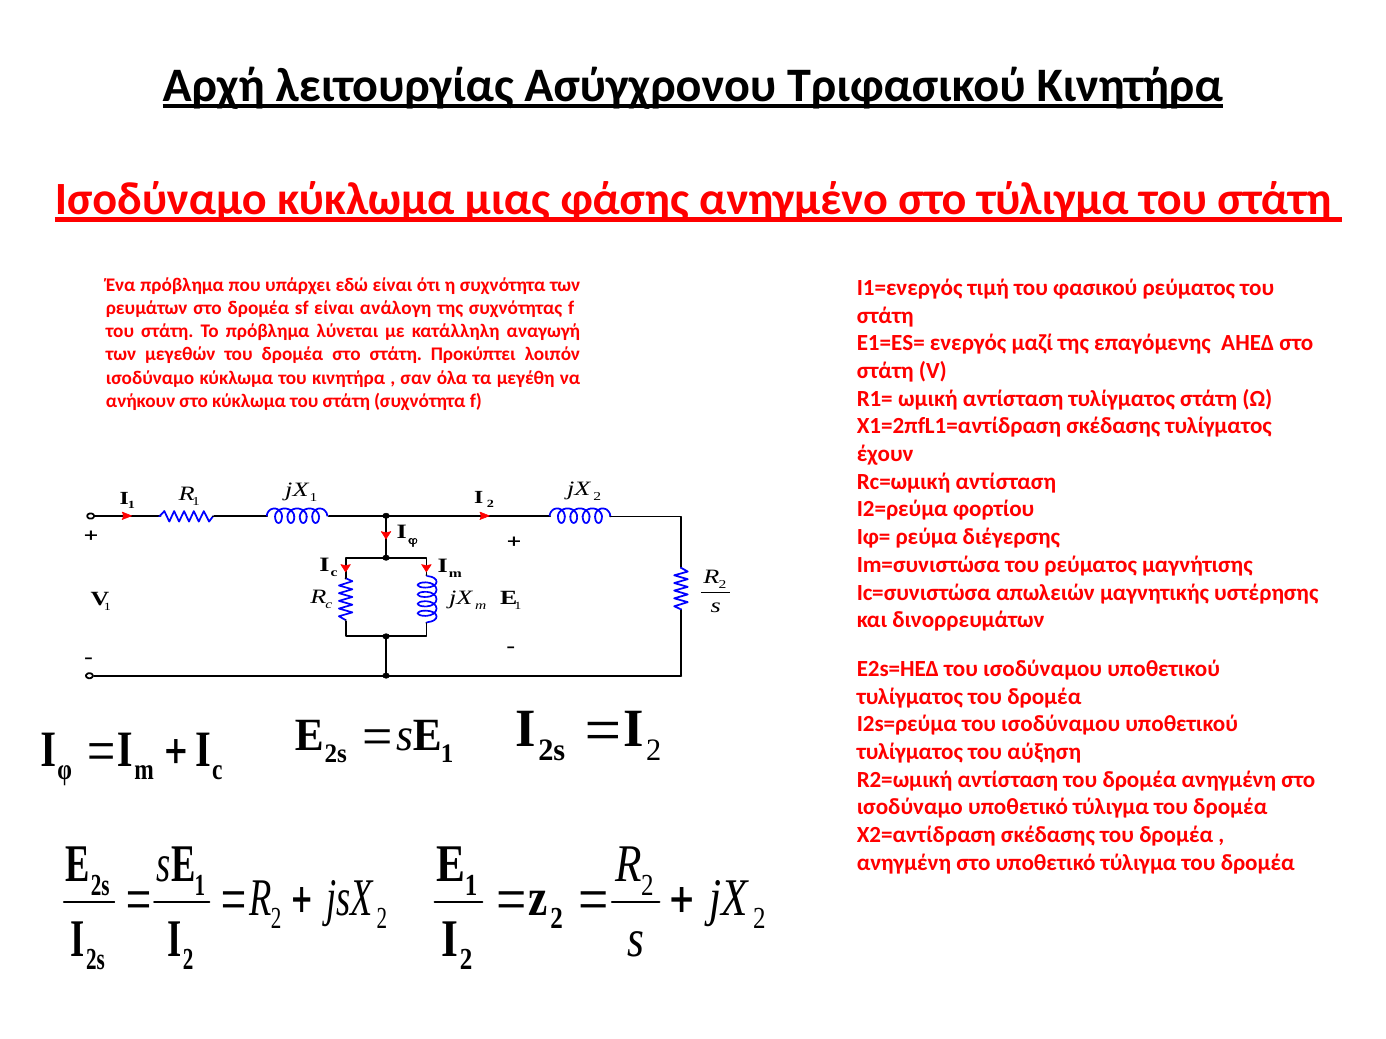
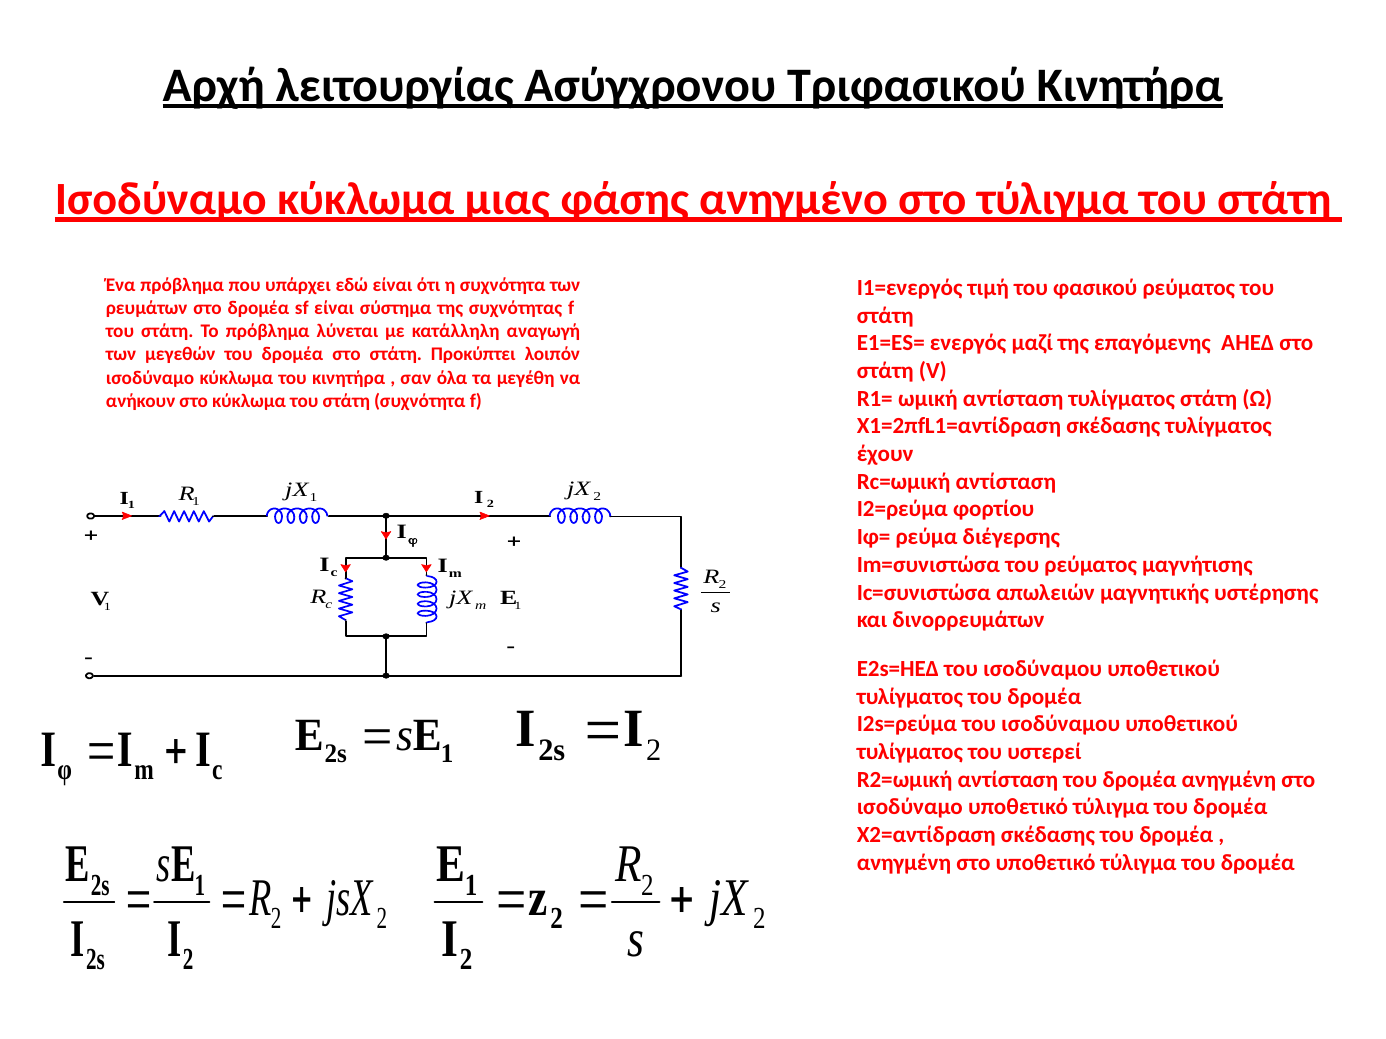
ανάλογη: ανάλογη -> σύστημα (396, 308)
αύξηση: αύξηση -> υστερεί (1044, 752)
